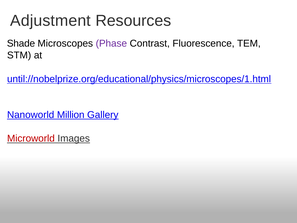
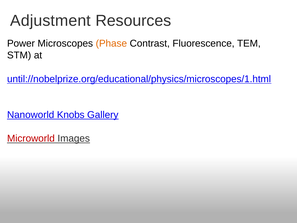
Shade: Shade -> Power (21, 43)
Phase colour: purple -> orange (111, 43)
Million: Million -> Knobs (71, 115)
